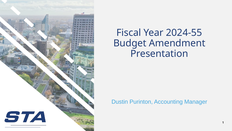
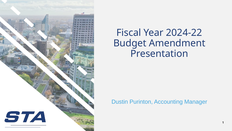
2024-55: 2024-55 -> 2024-22 (184, 33)
